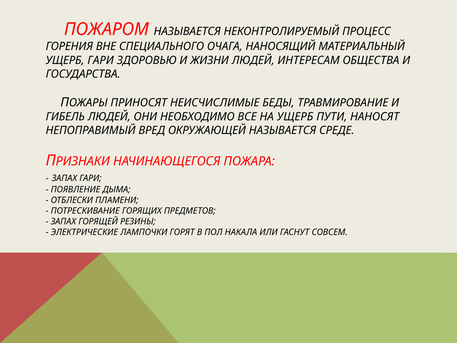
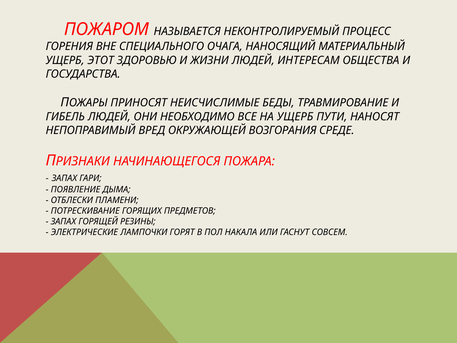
УЩЕРБ ГАРИ: ГАРИ -> ЭТОТ (101, 60)
ОКРУЖАЮЩЕЙ НАЗЫВАЕТСЯ: НАЗЫВАЕТСЯ -> ВОЗГОРАНИЯ (283, 130)
